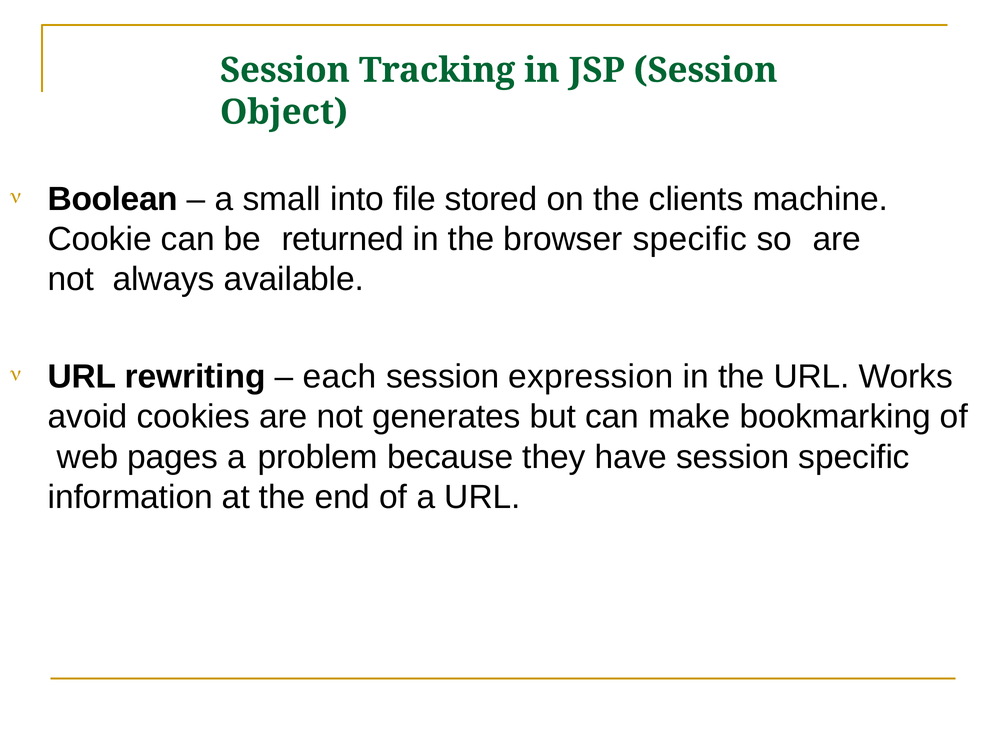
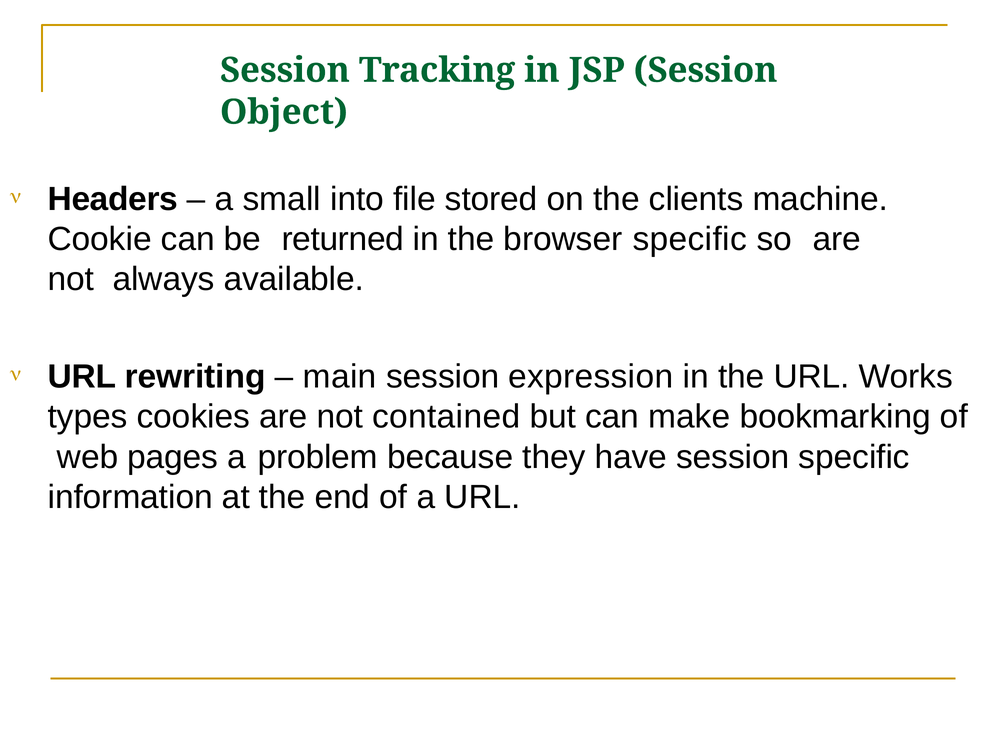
Boolean: Boolean -> Headers (113, 199)
each: each -> main (340, 377)
avoid: avoid -> types (88, 417)
generates: generates -> contained (446, 417)
